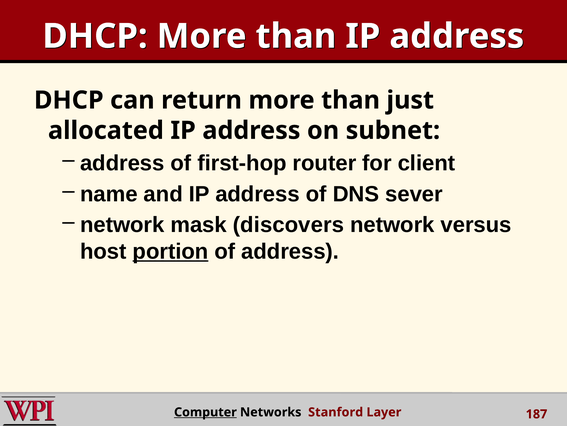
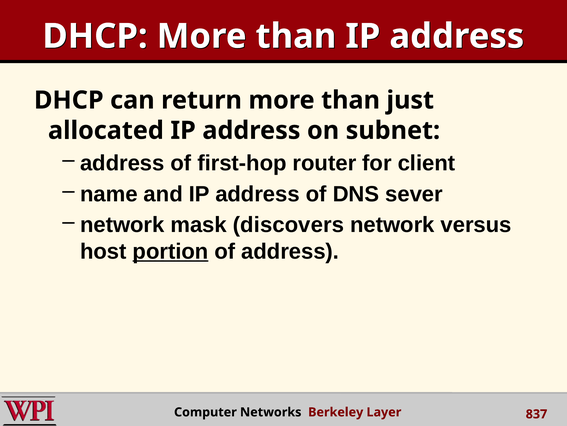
Computer underline: present -> none (205, 412)
Stanford: Stanford -> Berkeley (336, 412)
187: 187 -> 837 (536, 413)
